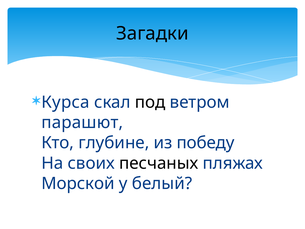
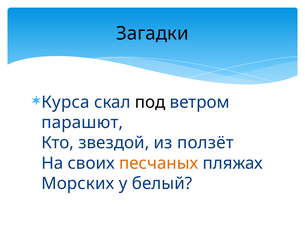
глубине: глубине -> звездой (114, 143)
победу: победу -> ползёт (205, 143)
песчаных colour: black -> orange (159, 163)
Морской: Морской -> Морских (78, 183)
